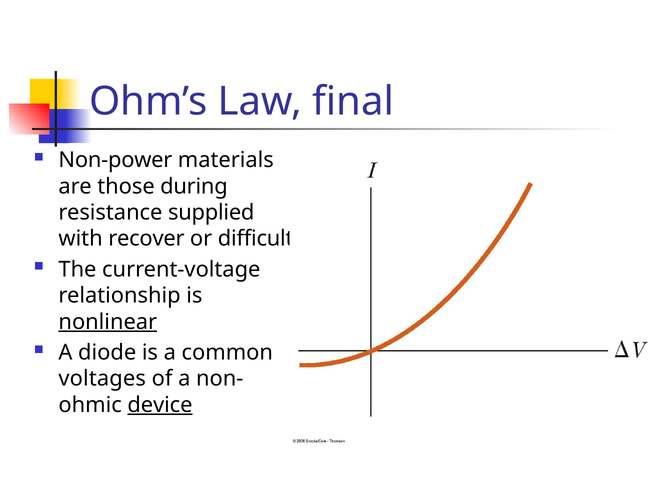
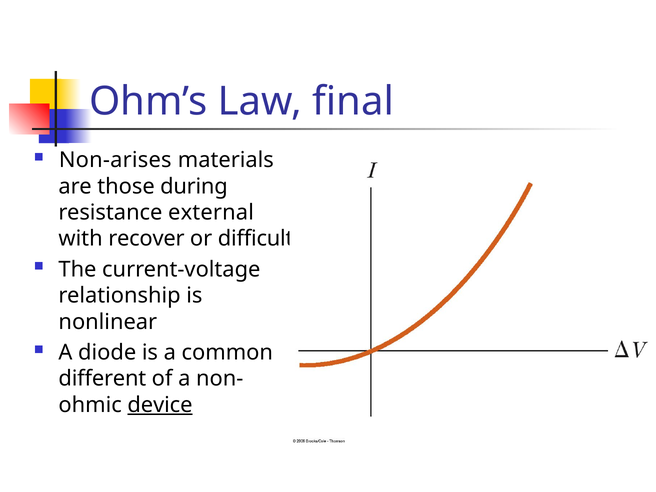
Non-power: Non-power -> Non-arises (115, 160)
supplied: supplied -> external (211, 213)
nonlinear underline: present -> none (108, 322)
voltages: voltages -> different (102, 379)
